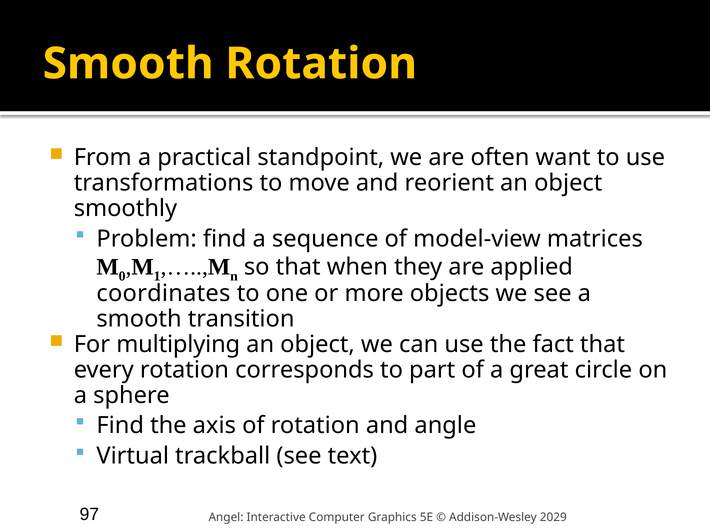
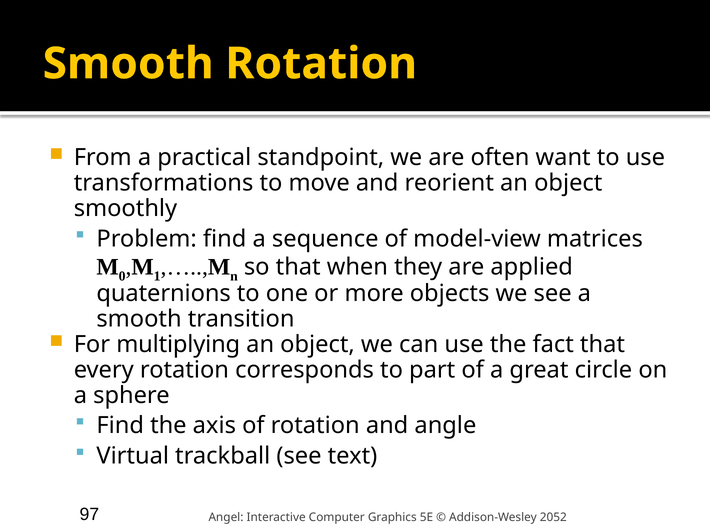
coordinates: coordinates -> quaternions (164, 294)
2029: 2029 -> 2052 (553, 518)
